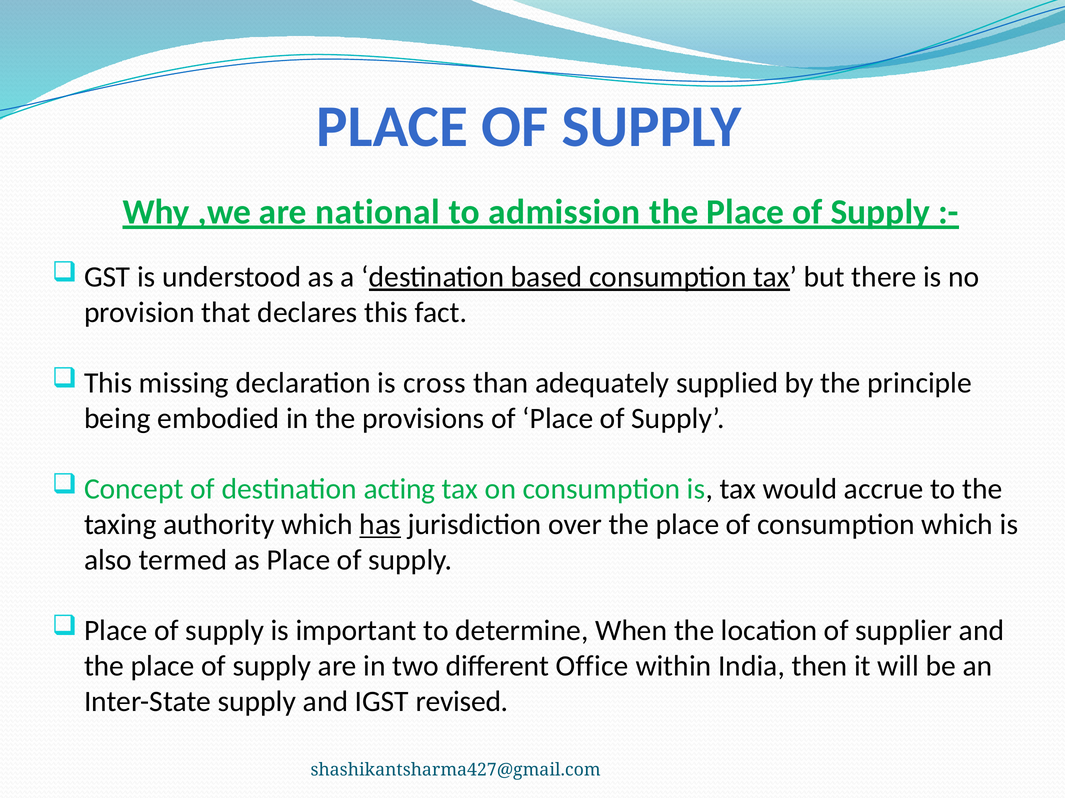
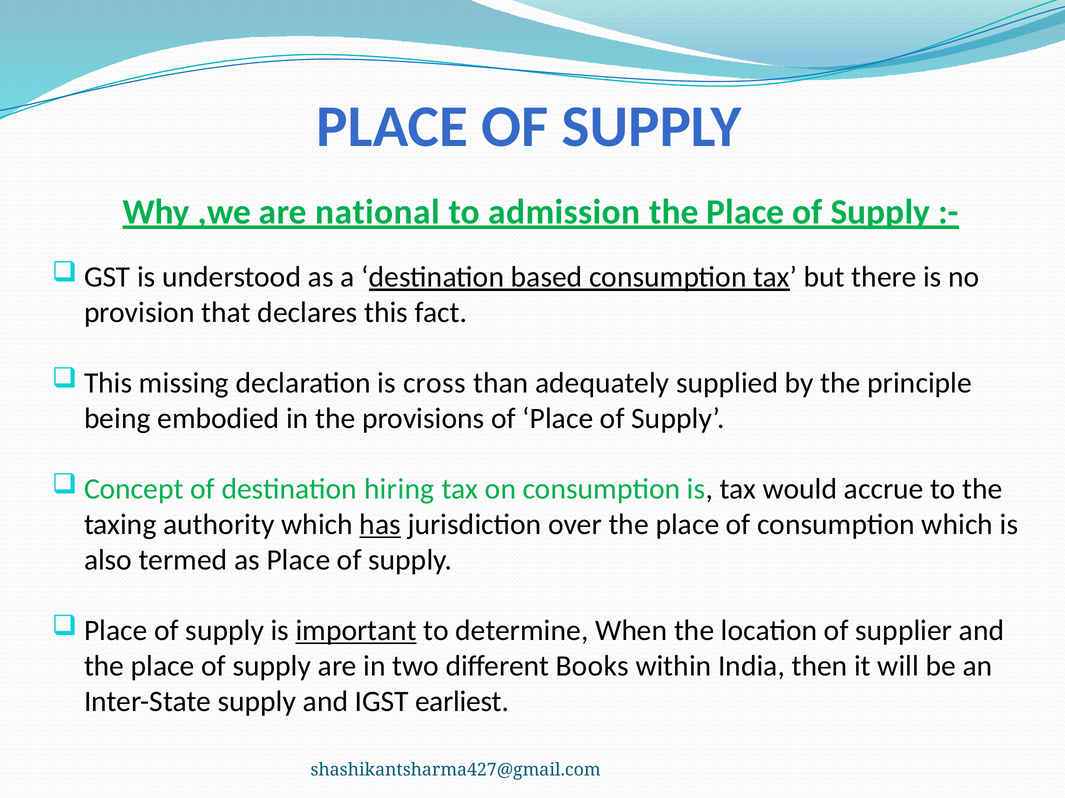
acting: acting -> hiring (399, 489)
important underline: none -> present (356, 631)
Office: Office -> Books (592, 667)
revised: revised -> earliest (462, 702)
